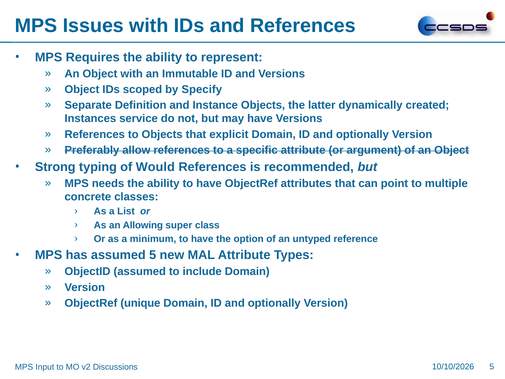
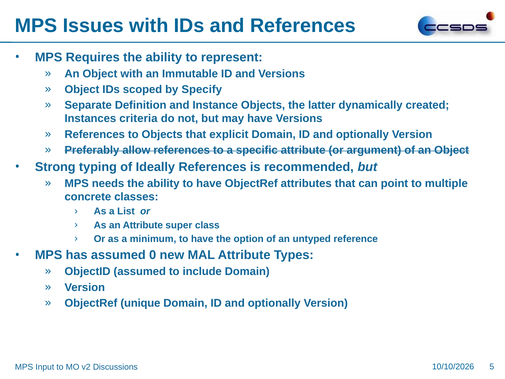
service: service -> criteria (138, 119)
Would: Would -> Ideally (155, 167)
an Allowing: Allowing -> Attribute (143, 225)
assumed 5: 5 -> 0 (153, 255)
